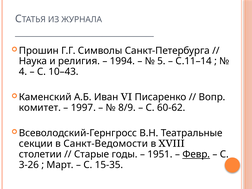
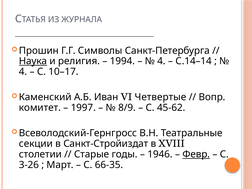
Наука underline: none -> present (33, 61)
5: 5 -> 4 (161, 61)
С.11–14: С.11–14 -> С.14–14 (194, 61)
10–43: 10–43 -> 10–17 (64, 72)
Писаренко: Писаренко -> Четвертые (161, 97)
60-62: 60-62 -> 45-62 (171, 108)
Санкт-Ведомости: Санкт-Ведомости -> Санкт-Стройиздат (106, 144)
1951: 1951 -> 1946 (160, 154)
15-35: 15-35 -> 66-35 (109, 165)
